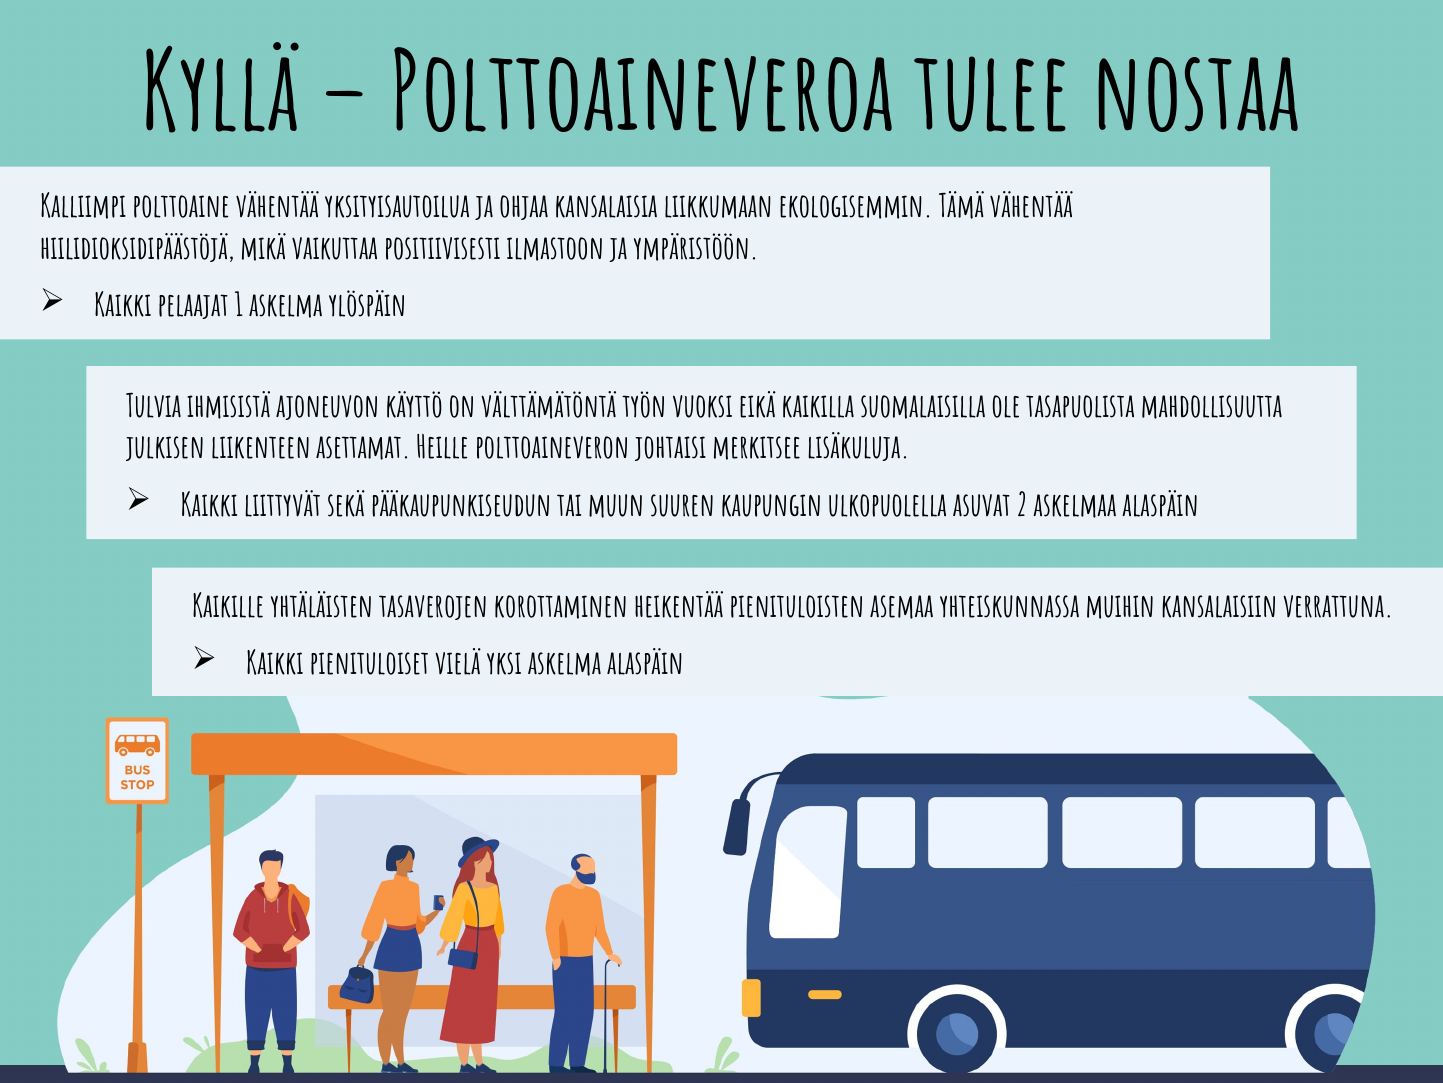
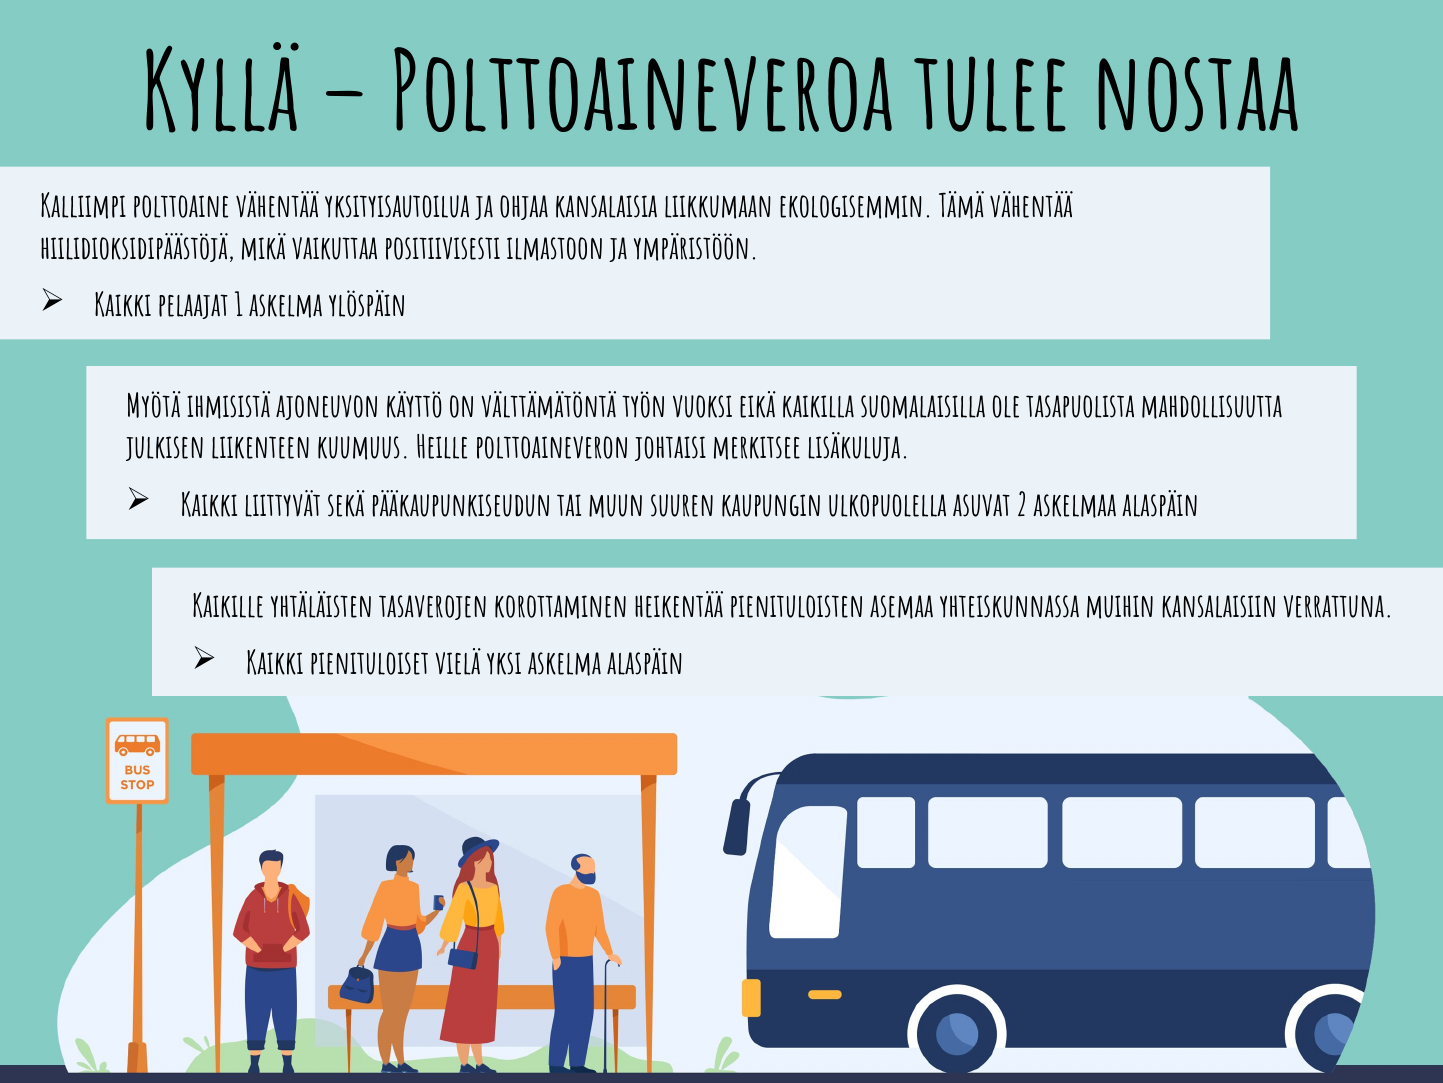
Tulvia: Tulvia -> Myötä (154, 407)
asettamat: asettamat -> kuumuus (363, 448)
